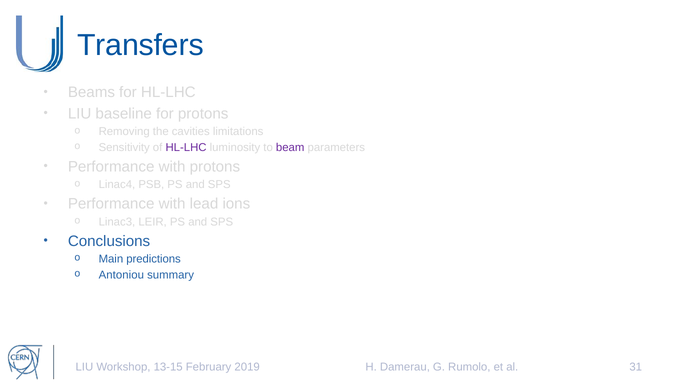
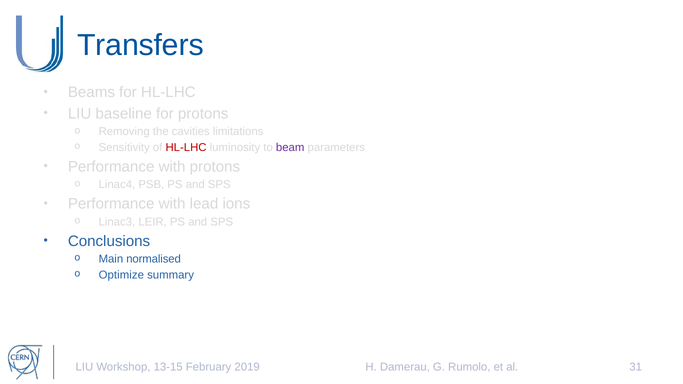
HL-LHC colour: purple -> red (186, 148)
predictions: predictions -> normalised (154, 259)
Antoniou: Antoniou -> Optimize (121, 275)
